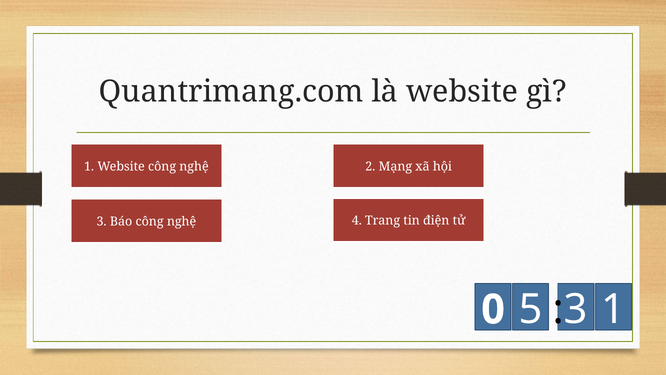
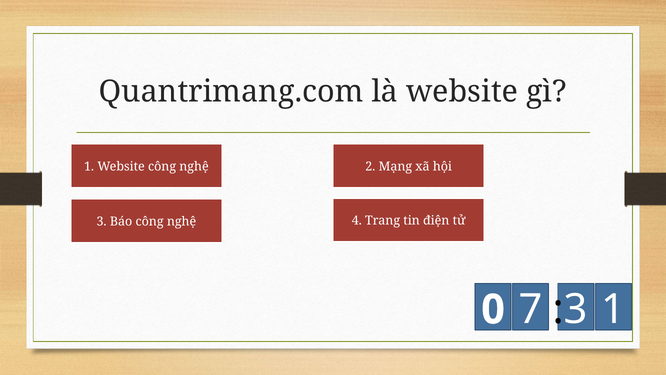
5: 5 -> 7 (530, 309)
